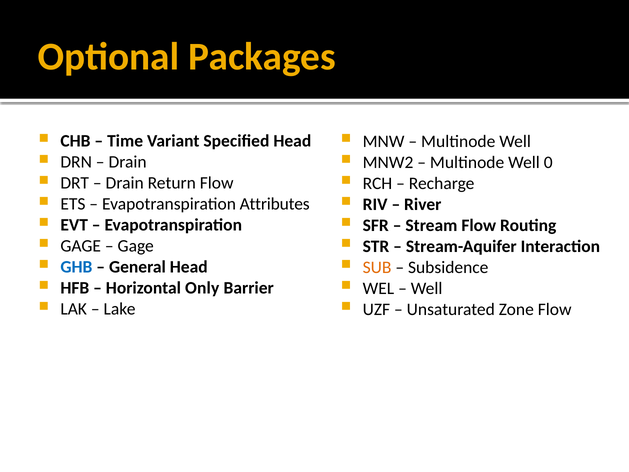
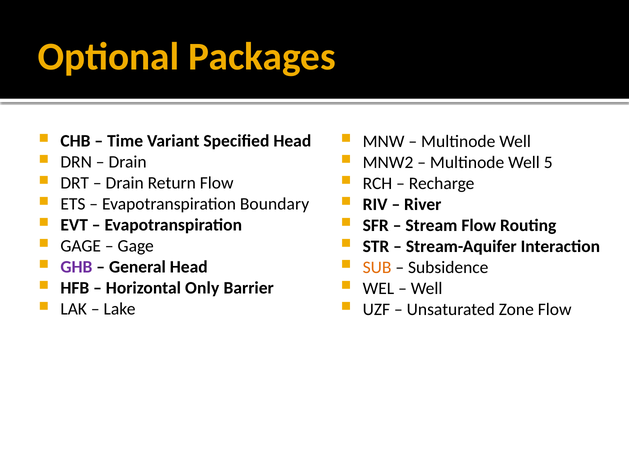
0: 0 -> 5 (548, 162)
Attributes: Attributes -> Boundary (275, 204)
GHB colour: blue -> purple (76, 267)
